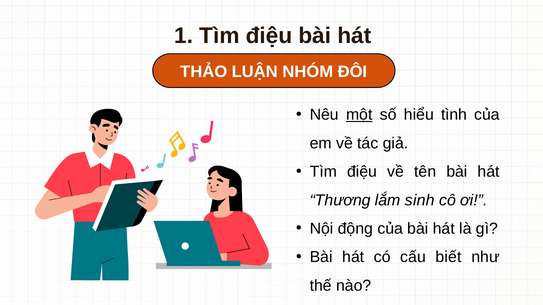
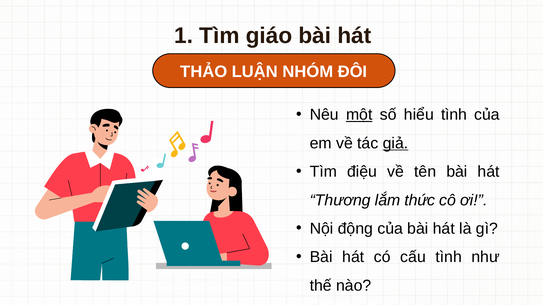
1 Tìm điệu: điệu -> giáo (269, 36)
giả underline: none -> present (395, 143)
sinh: sinh -> thức (420, 200)
cấu biết: biết -> tình (449, 257)
